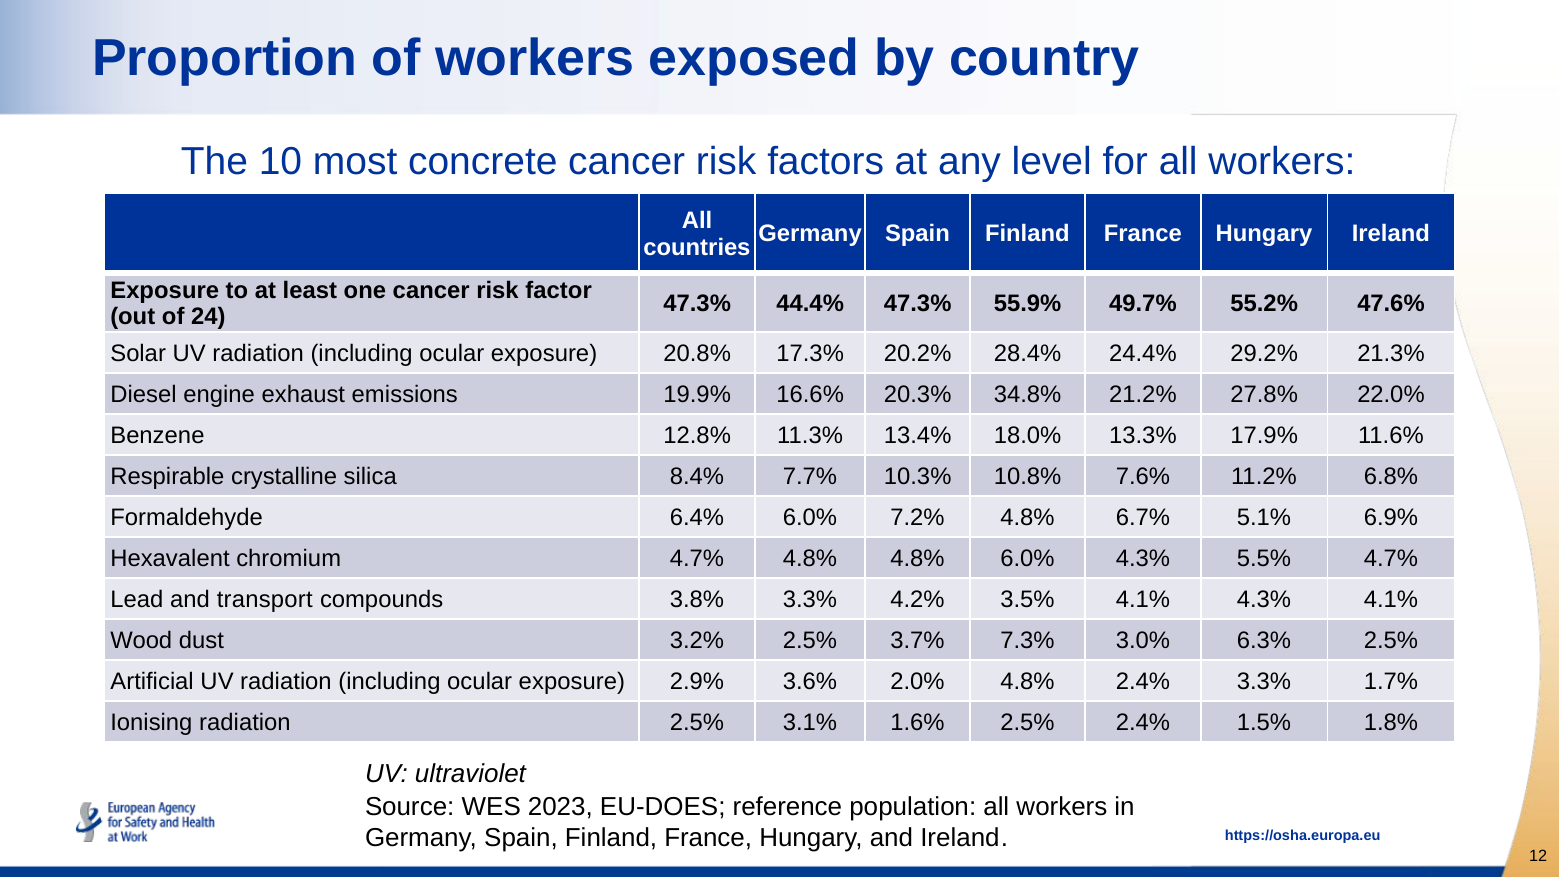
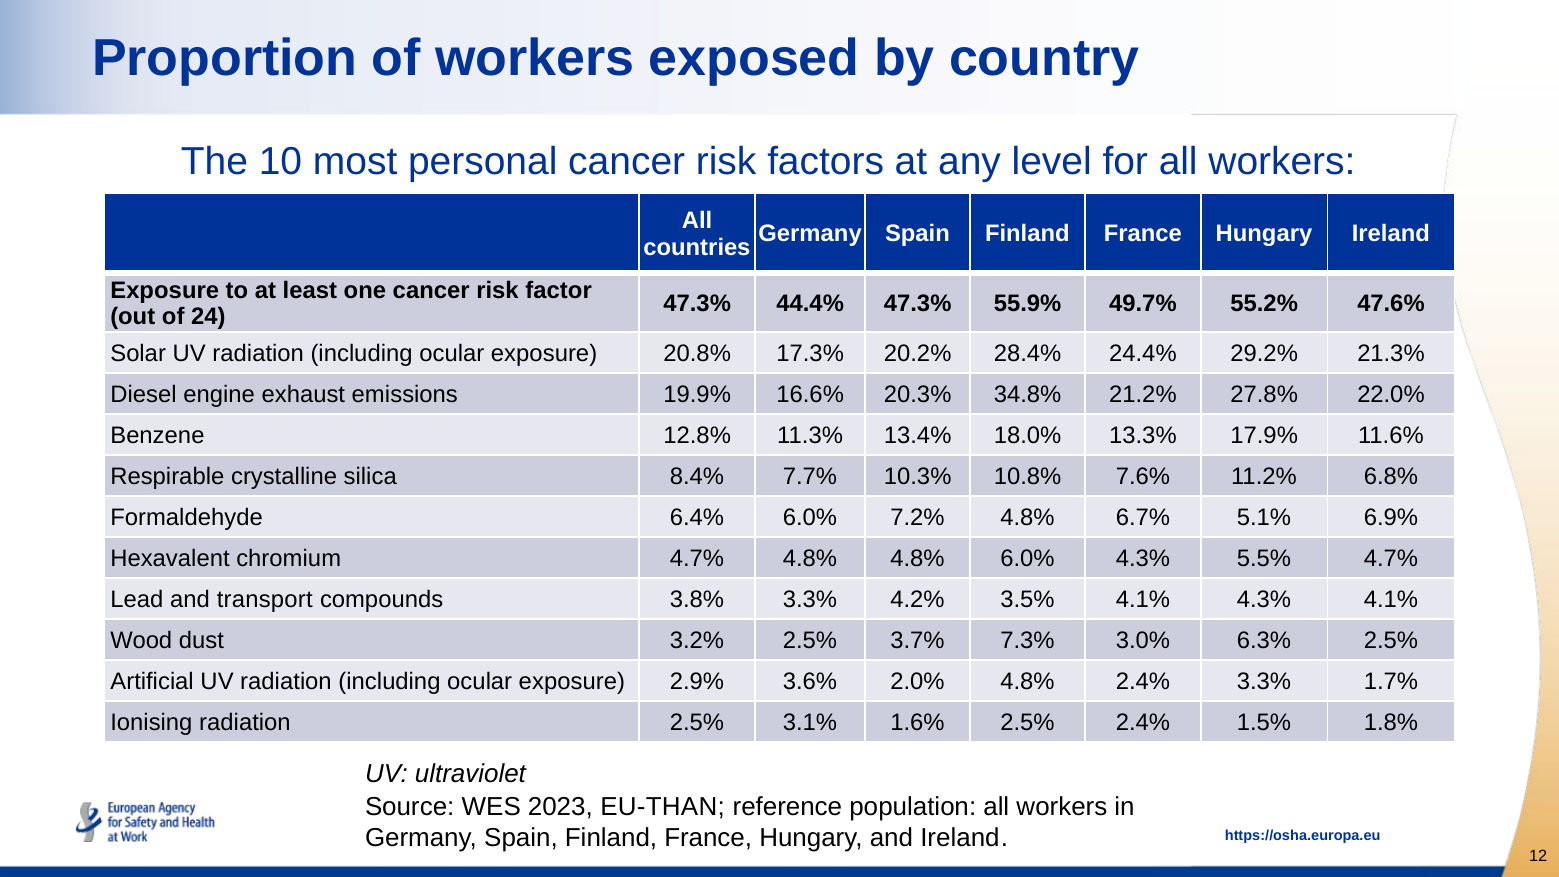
concrete: concrete -> personal (483, 162)
EU-DOES: EU-DOES -> EU-THAN (663, 807)
